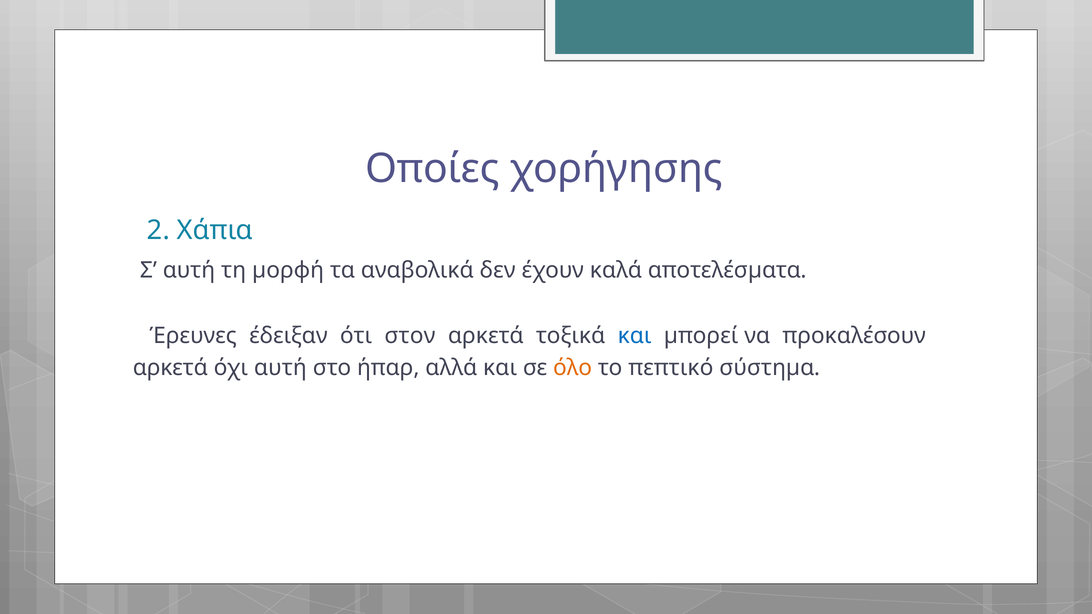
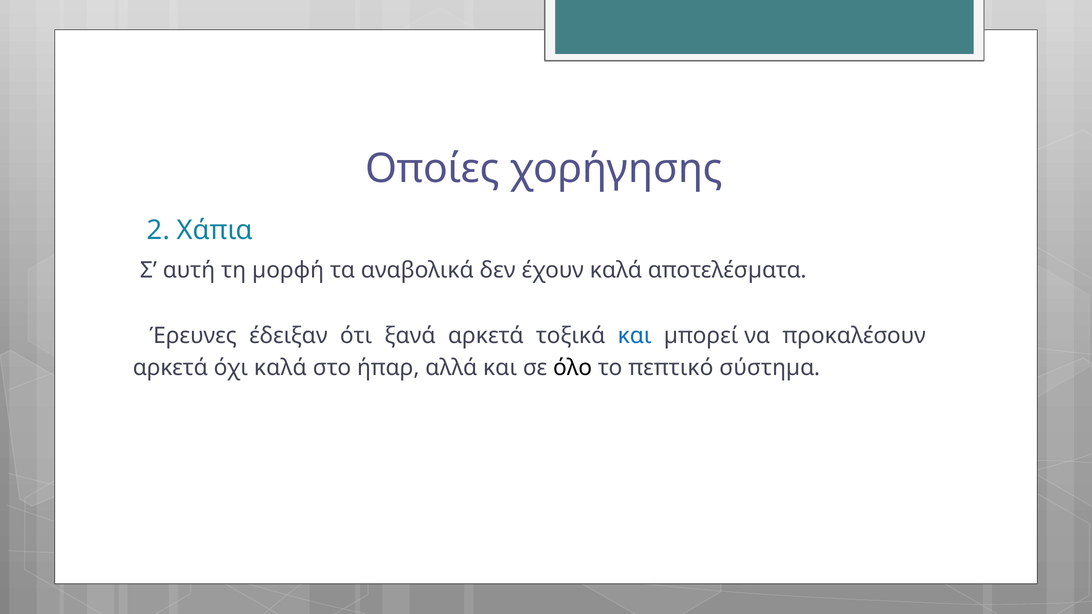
στον: στον -> ξανά (410, 336)
όχι αυτή: αυτή -> καλά (280, 368)
όλο colour: orange -> black (573, 368)
